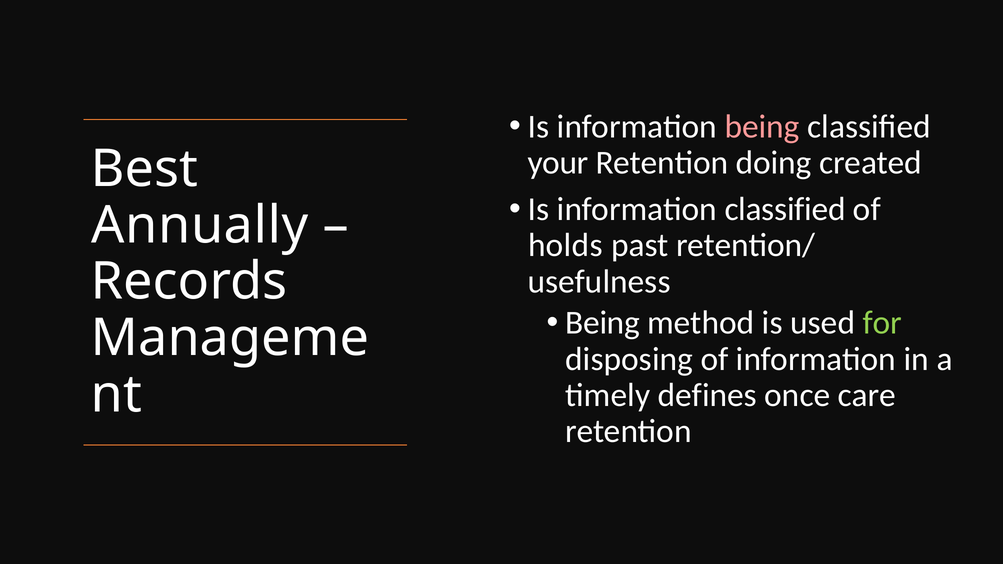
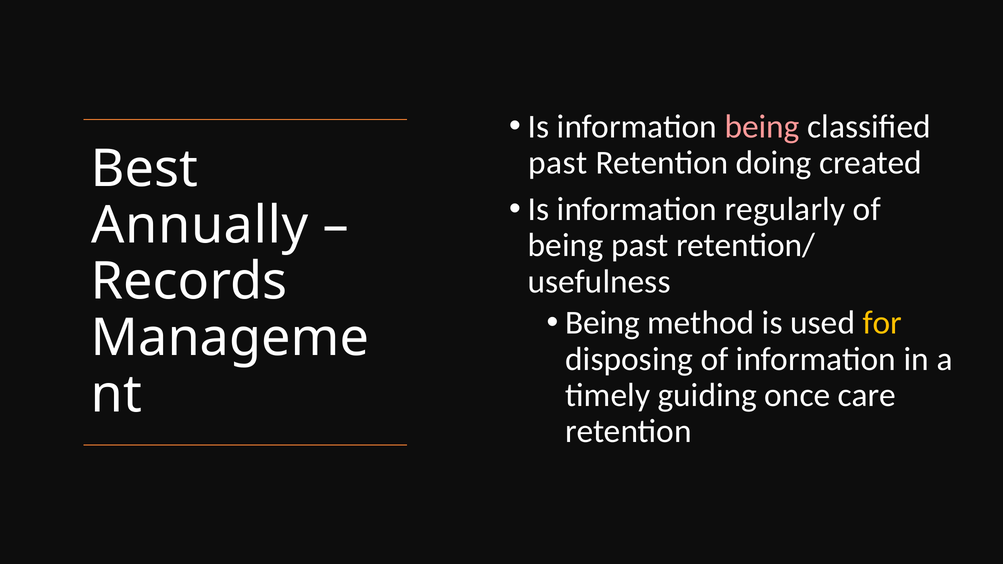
your: your -> past (558, 163)
information classified: classified -> regularly (785, 209)
holds: holds -> being (566, 245)
for colour: light green -> yellow (882, 323)
defines: defines -> guiding (707, 395)
